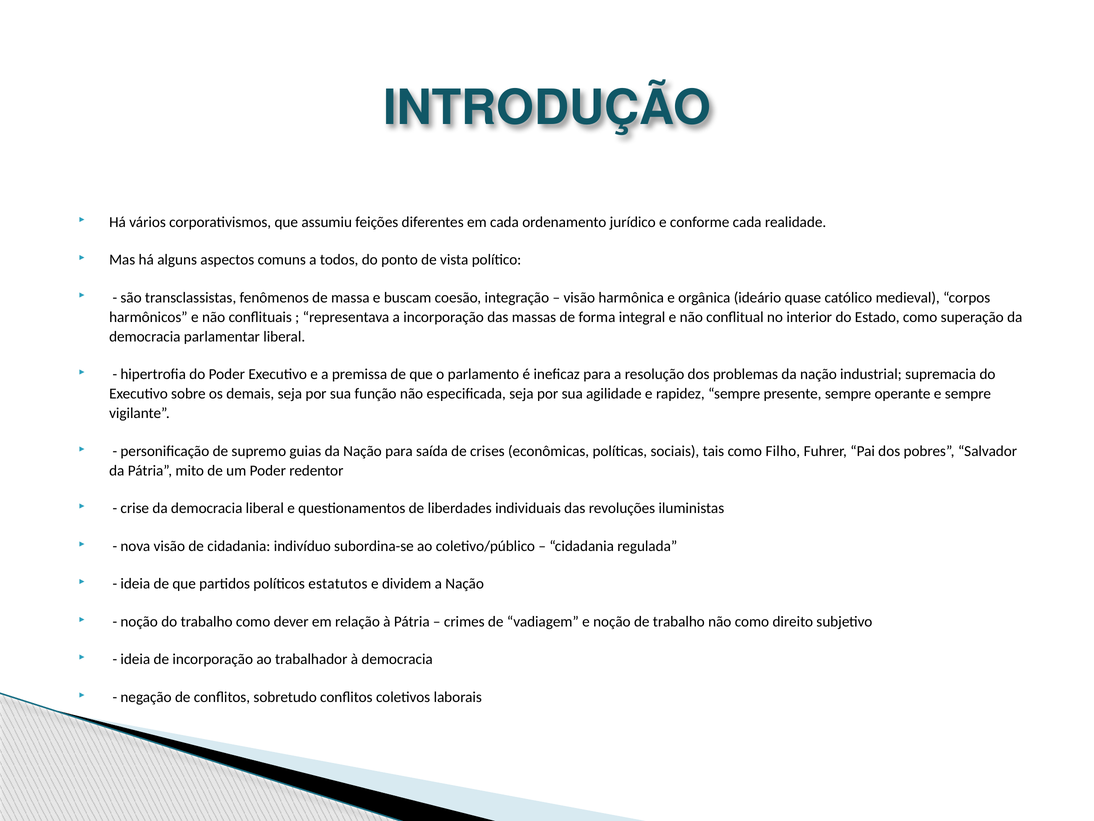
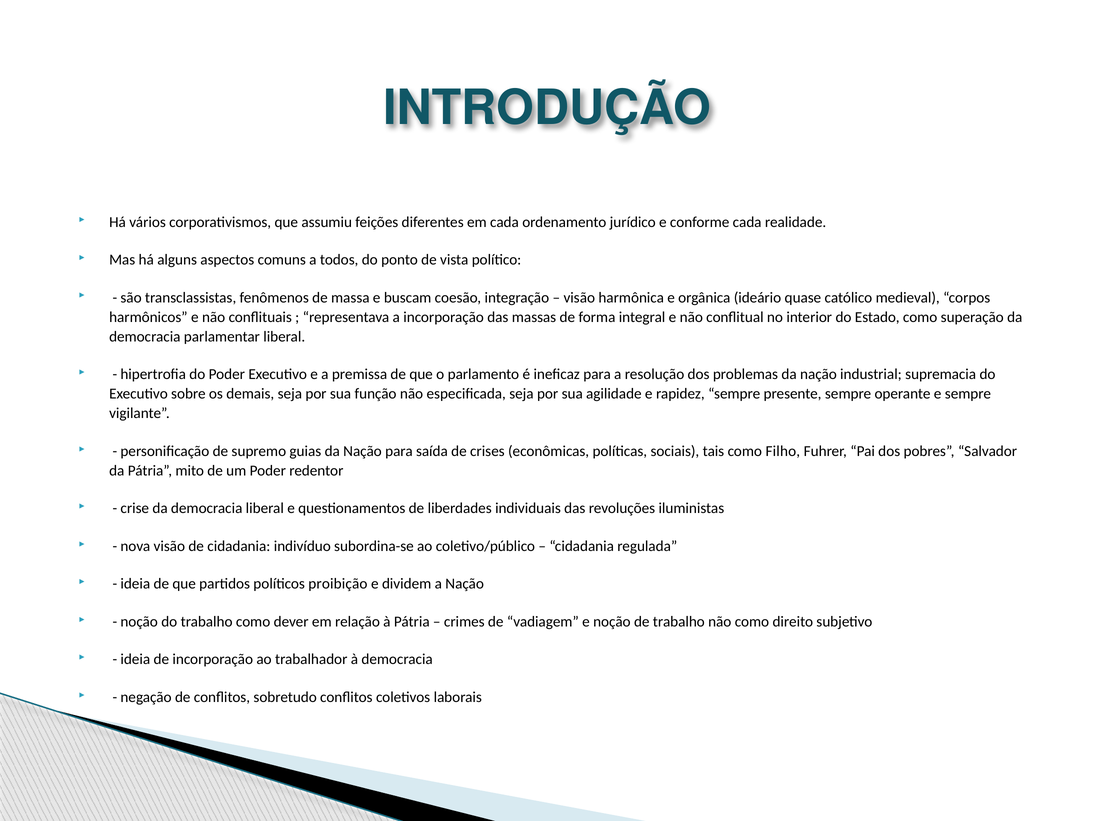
estatutos: estatutos -> proibição (338, 584)
